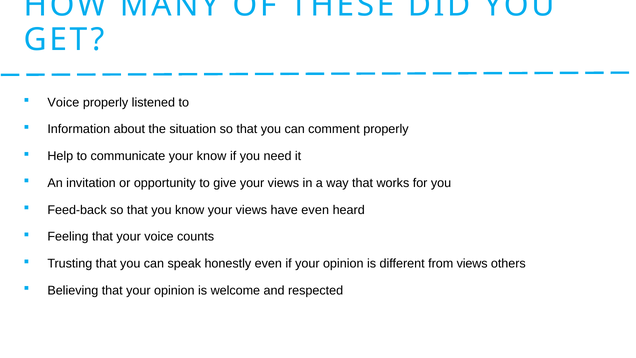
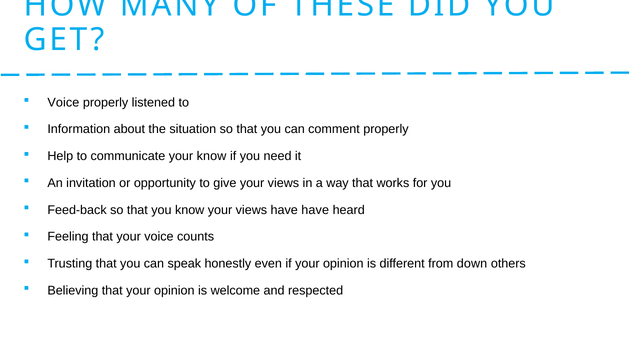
have even: even -> have (315, 210)
from views: views -> down (472, 263)
